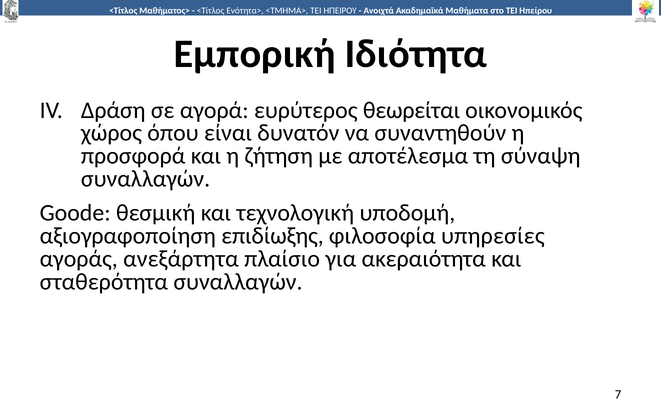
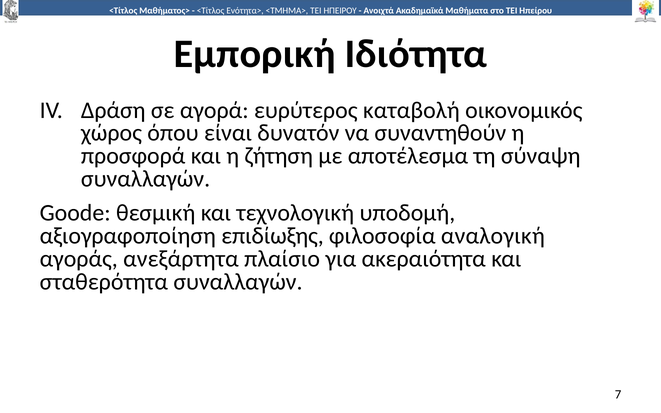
θεωρείται: θεωρείται -> καταβολή (411, 110)
υπηρεσίες: υπηρεσίες -> αναλογική (493, 236)
